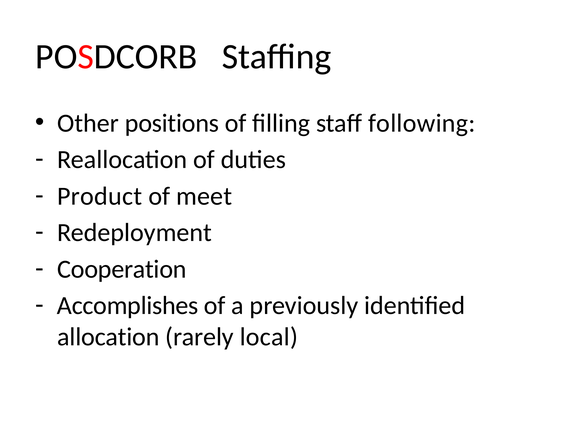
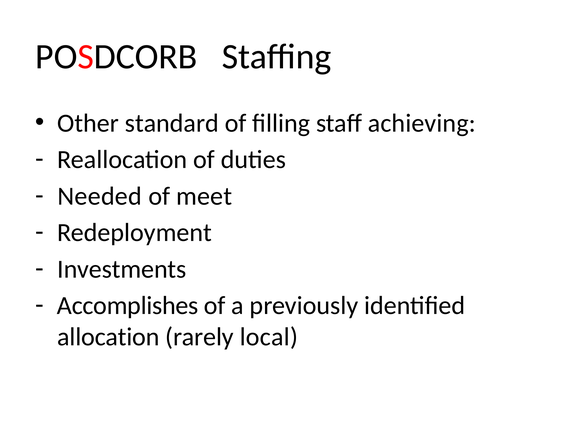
positions: positions -> standard (172, 123)
following: following -> achieving (422, 123)
Product: Product -> Needed (100, 196)
Cooperation: Cooperation -> Investments (122, 269)
